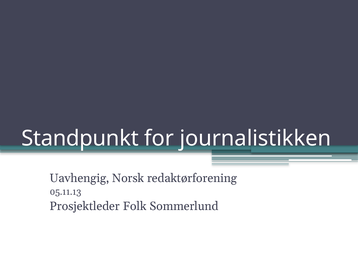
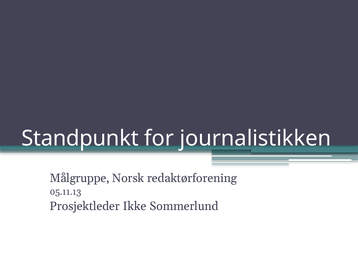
Uavhengig: Uavhengig -> Målgruppe (80, 178)
Folk: Folk -> Ikke (135, 206)
